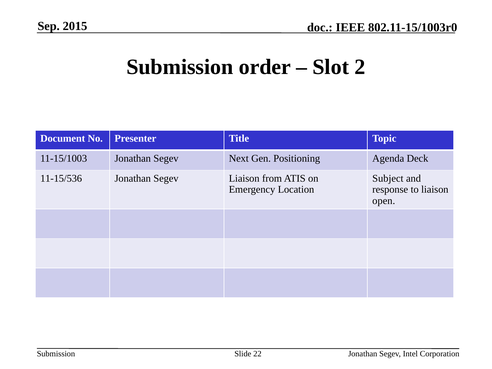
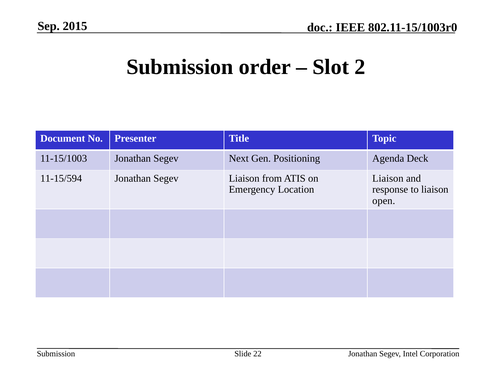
11-15/536: 11-15/536 -> 11-15/594 (61, 178)
Subject: Subject -> Liaison (388, 178)
